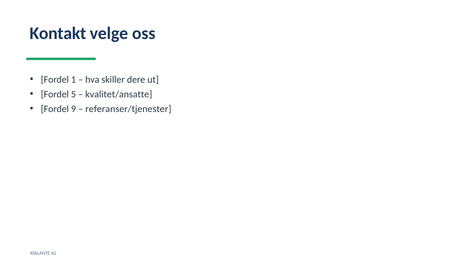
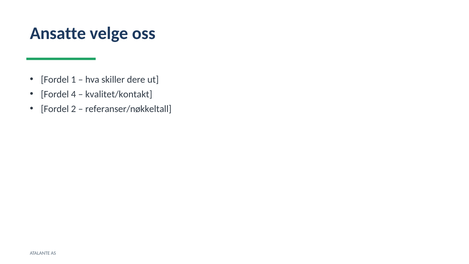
Kontakt: Kontakt -> Ansatte (58, 33)
5: 5 -> 4 (74, 94)
kvalitet/ansatte: kvalitet/ansatte -> kvalitet/kontakt (119, 94)
9: 9 -> 2 (74, 109)
referanser/tjenester: referanser/tjenester -> referanser/nøkkeltall (128, 109)
